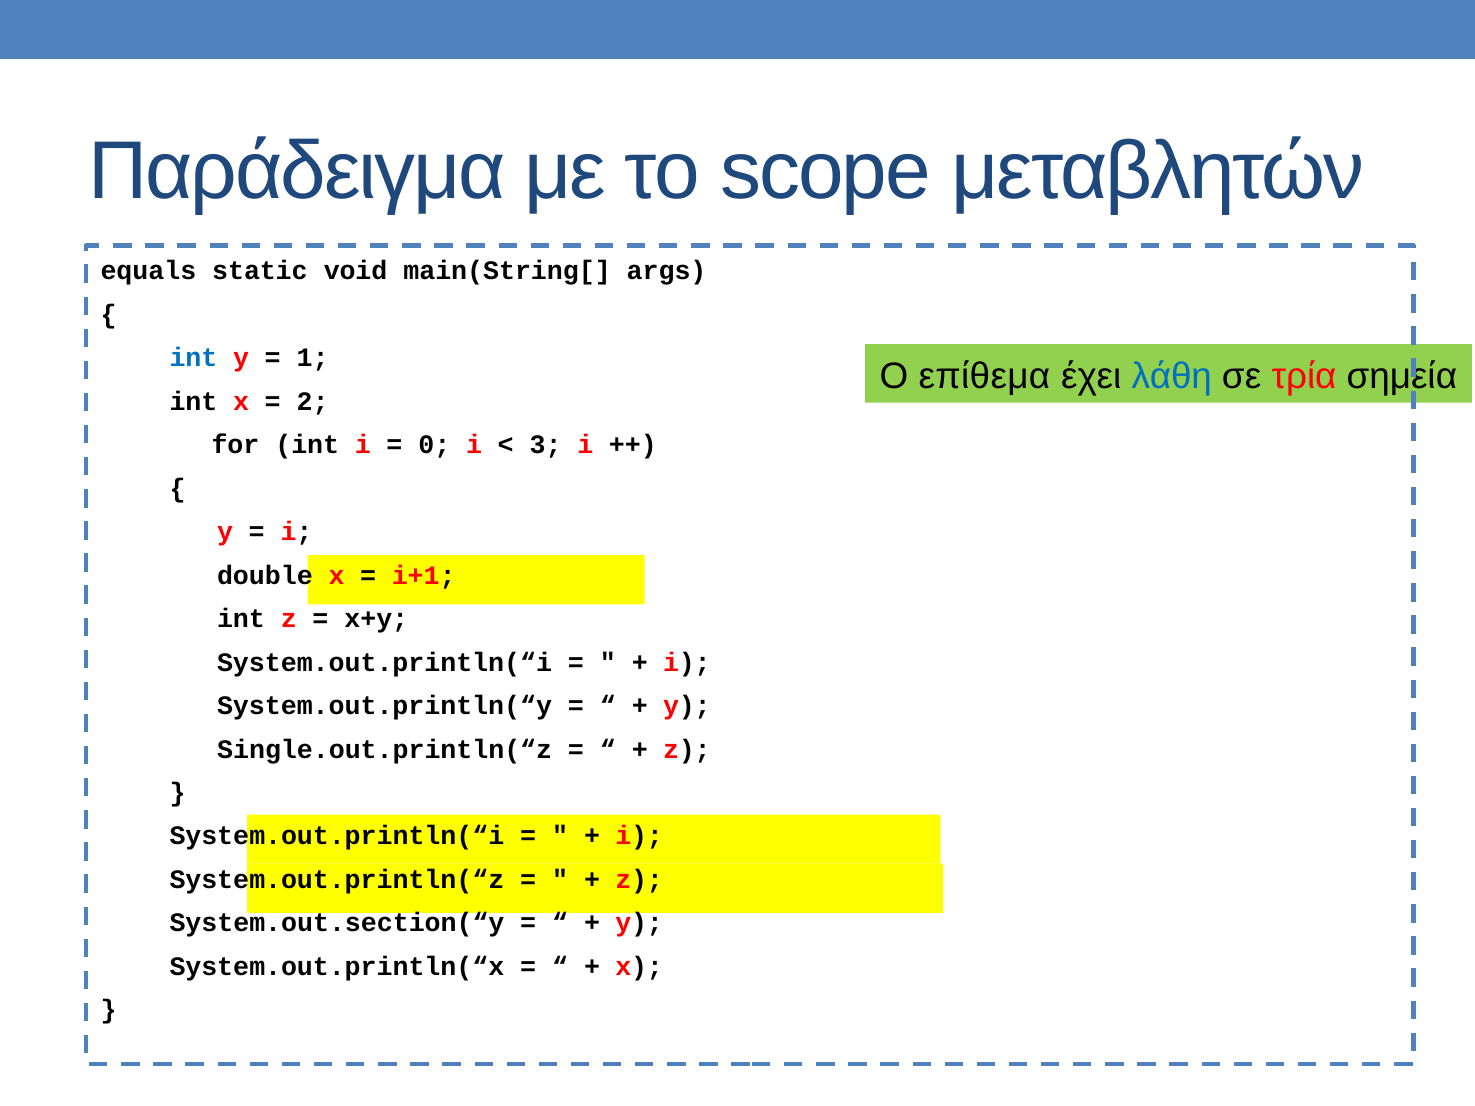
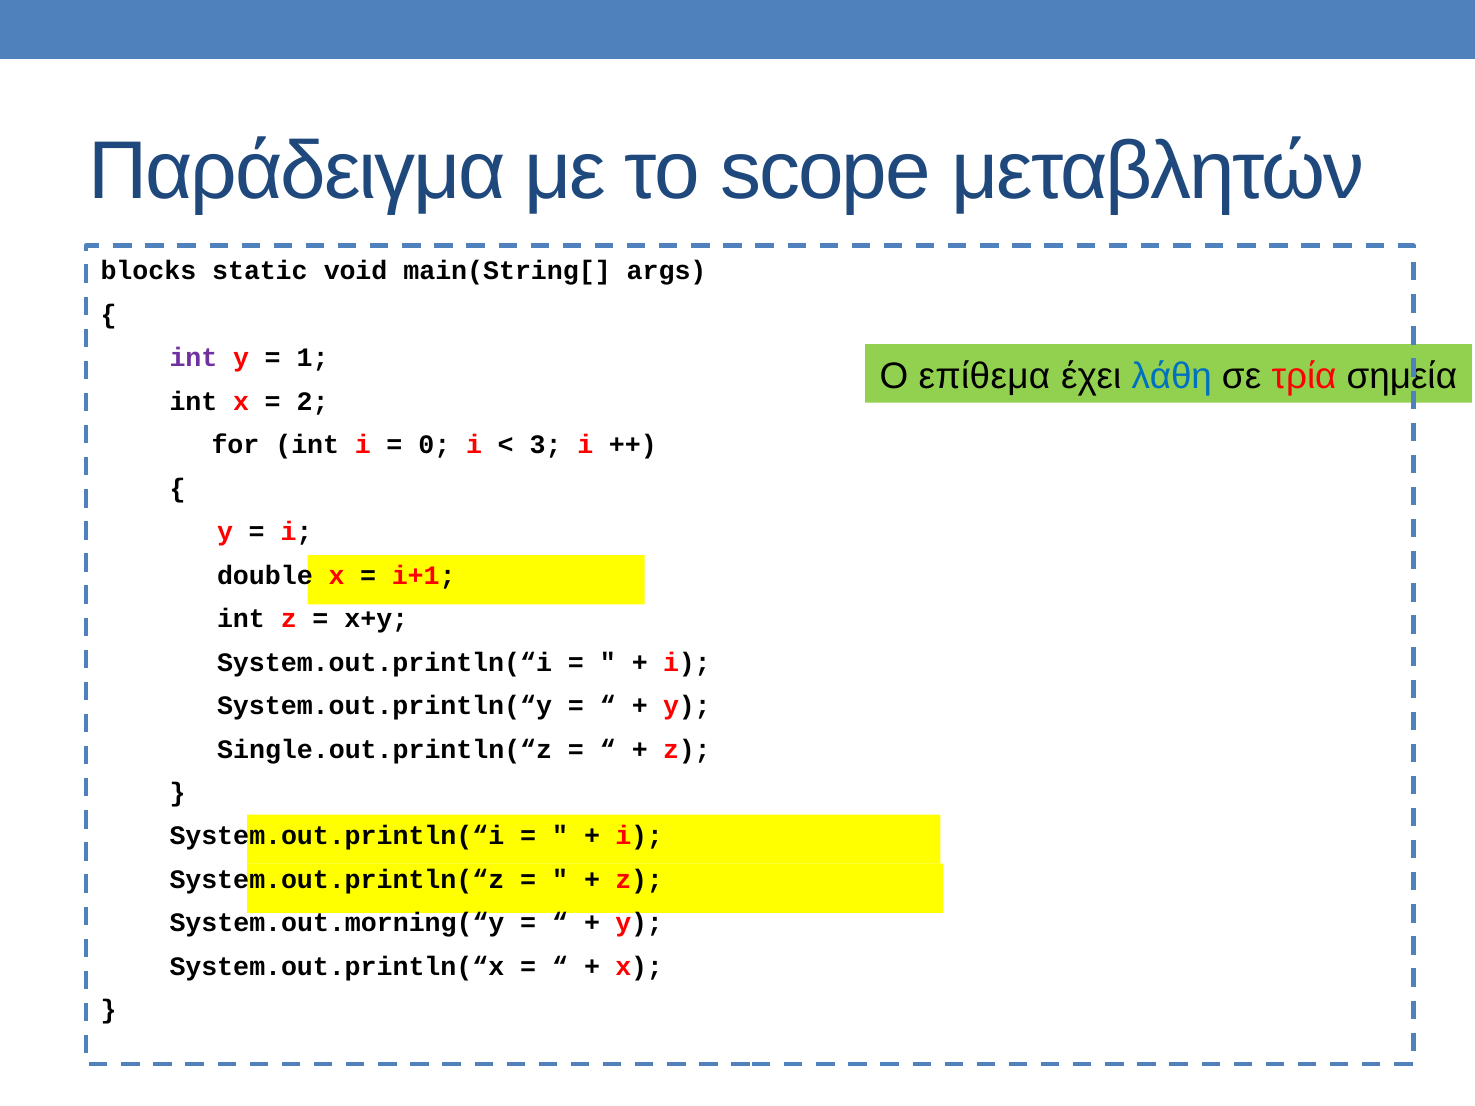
equals: equals -> blocks (148, 271)
int colour: blue -> purple (193, 358)
System.out.section(“y: System.out.section(“y -> System.out.morning(“y (337, 923)
